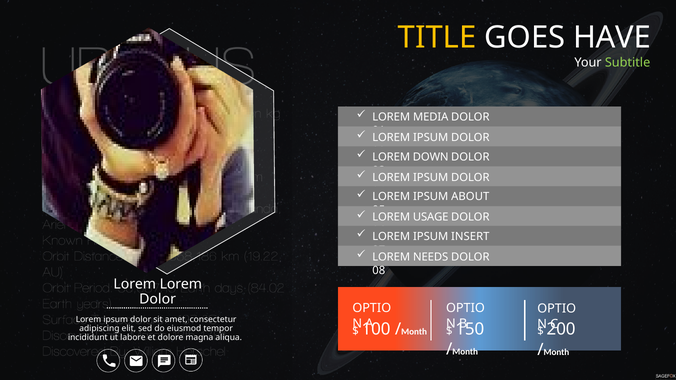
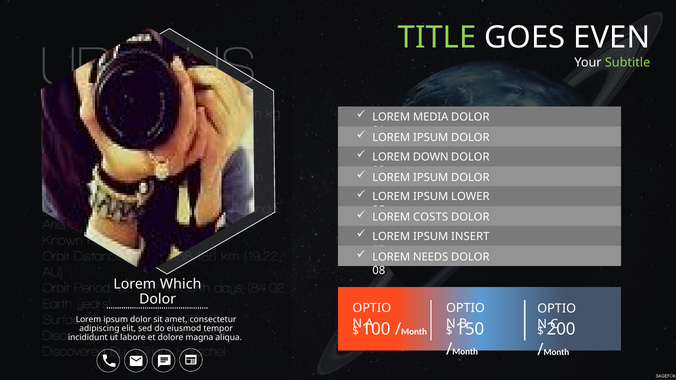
TITLE colour: yellow -> light green (437, 38)
HAVE: HAVE -> EVEN (612, 38)
ABOUT: ABOUT -> LOWER (470, 197)
USAGE: USAGE -> COSTS (431, 217)
Lorem Lorem: Lorem -> Which (181, 284)
